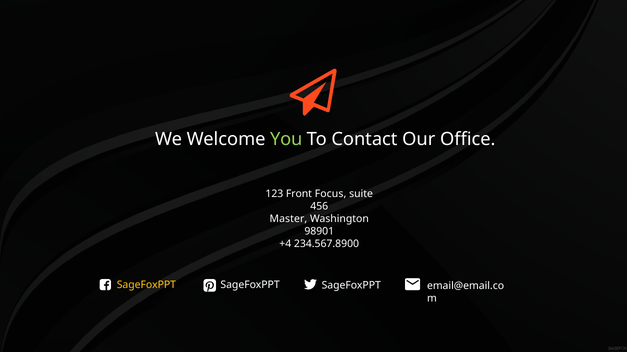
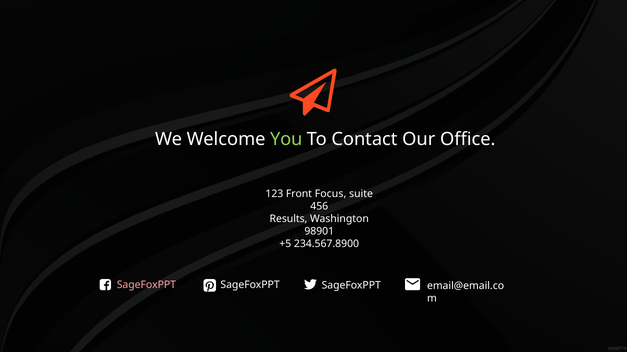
Master: Master -> Results (288, 219)
+4: +4 -> +5 (285, 244)
SageFoxPPT colour: yellow -> pink (146, 285)
